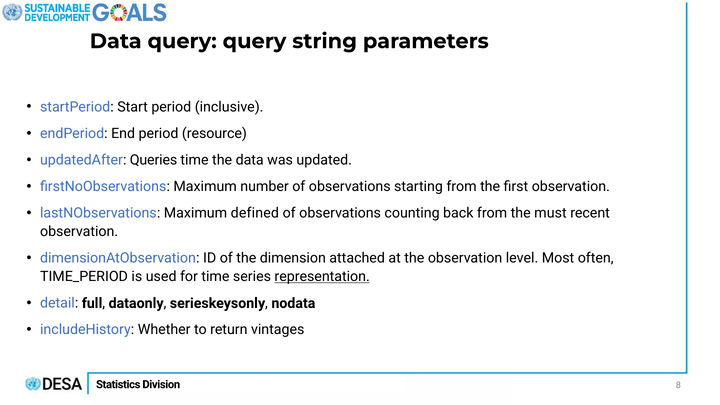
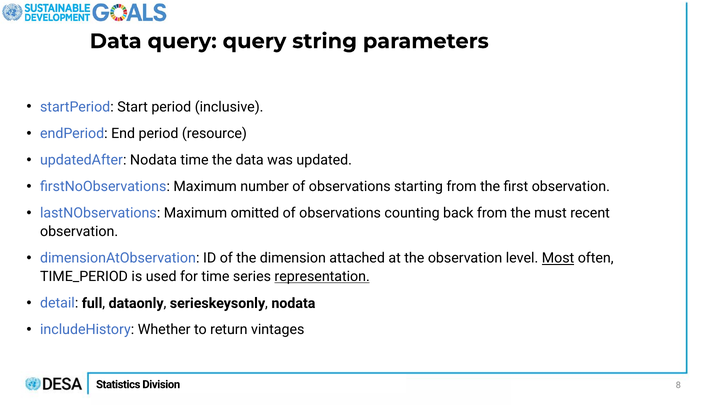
updatedAfter Queries: Queries -> Nodata (153, 160)
defined: defined -> omitted (255, 213)
Most underline: none -> present (558, 258)
